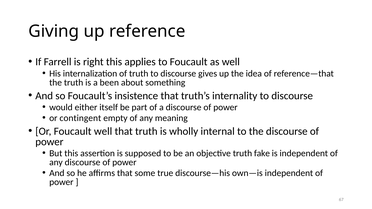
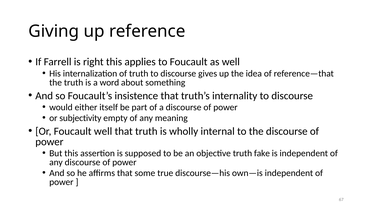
been: been -> word (109, 83)
contingent: contingent -> subjectivity (80, 118)
